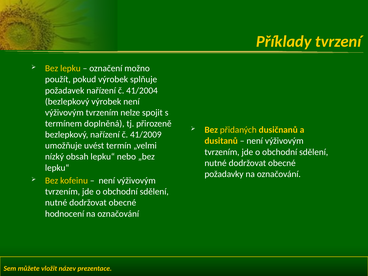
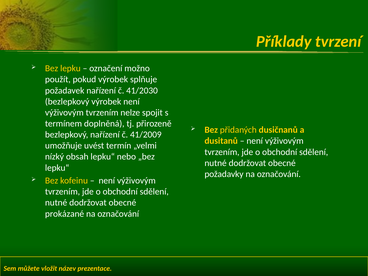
41/2004: 41/2004 -> 41/2030 (142, 90)
hodnocení: hodnocení -> prokázané (65, 214)
